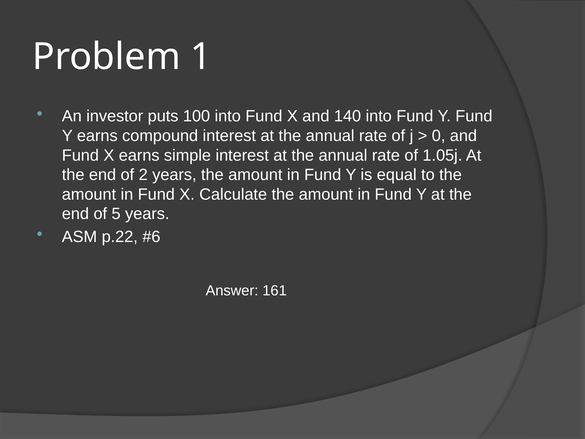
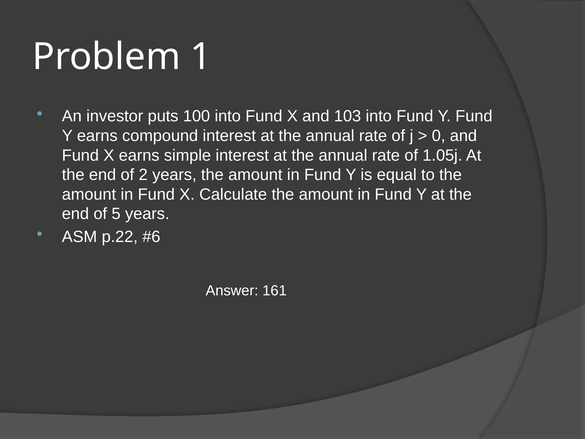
140: 140 -> 103 (348, 116)
